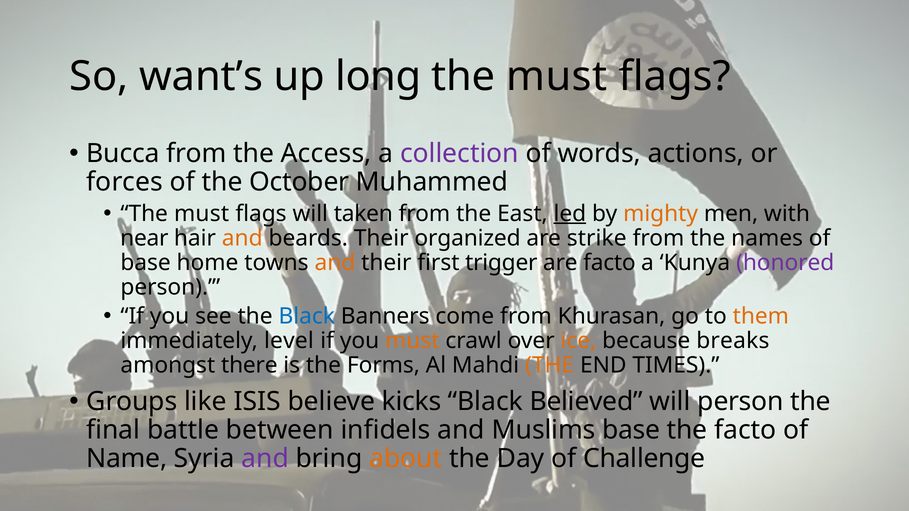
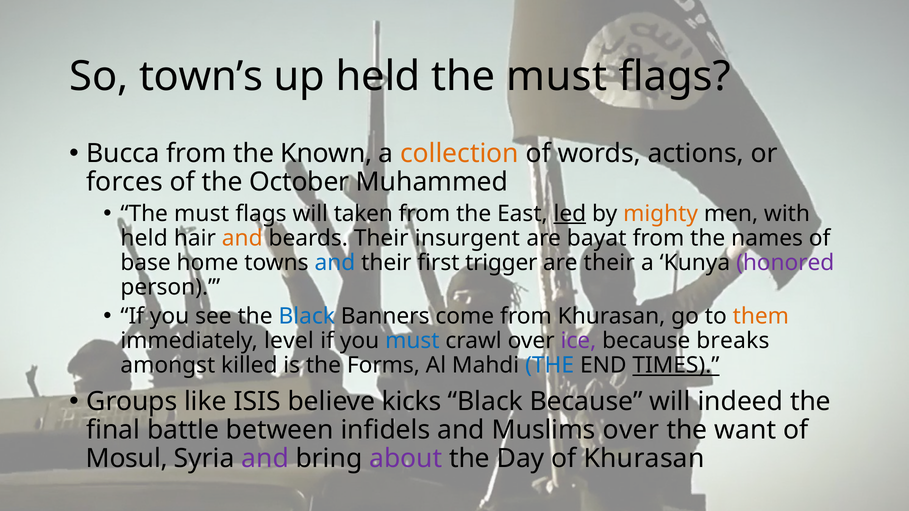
want’s: want’s -> town’s (201, 76)
up long: long -> held (378, 76)
Access: Access -> Known (326, 154)
collection colour: purple -> orange (459, 154)
near: near -> held (144, 238)
organized: organized -> insurgent (467, 238)
strike: strike -> bayat (597, 238)
and colour: orange -> blue (335, 263)
are facto: facto -> their (609, 263)
must colour: orange -> blue (412, 341)
ice colour: orange -> purple (578, 341)
there: there -> killed (249, 366)
THE colour: orange -> blue (550, 366)
TIMES underline: none -> present (676, 366)
Black Believed: Believed -> Because (586, 402)
will person: person -> indeed (740, 402)
Muslims base: base -> over (631, 430)
the facto: facto -> want (745, 430)
Name: Name -> Mosul (127, 459)
about colour: orange -> purple (406, 459)
of Challenge: Challenge -> Khurasan (644, 459)
